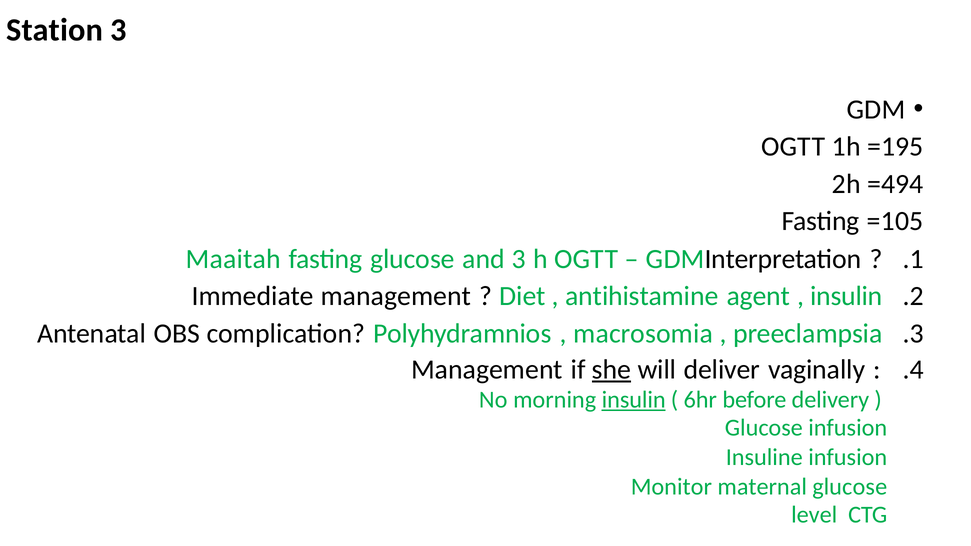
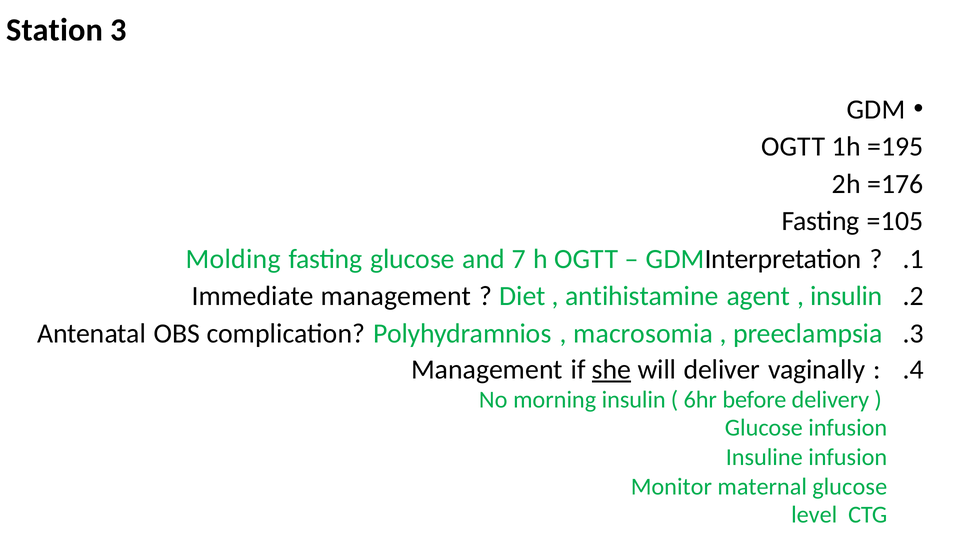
=494: =494 -> =176 (895, 184)
Maaitah: Maaitah -> Molding (233, 259)
and 3: 3 -> 7 (519, 259)
insulin underline: present -> none (634, 400)
